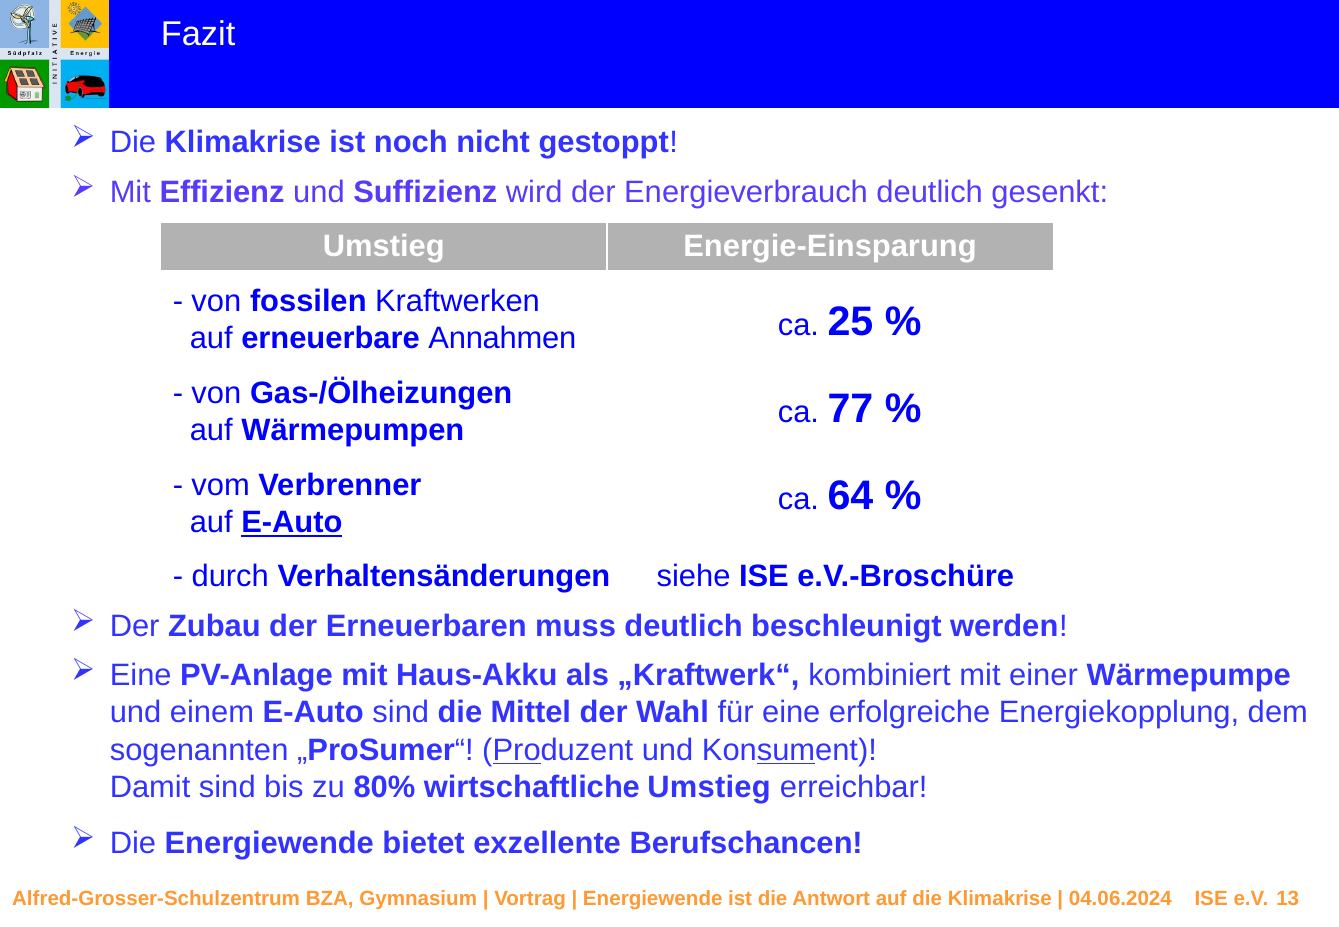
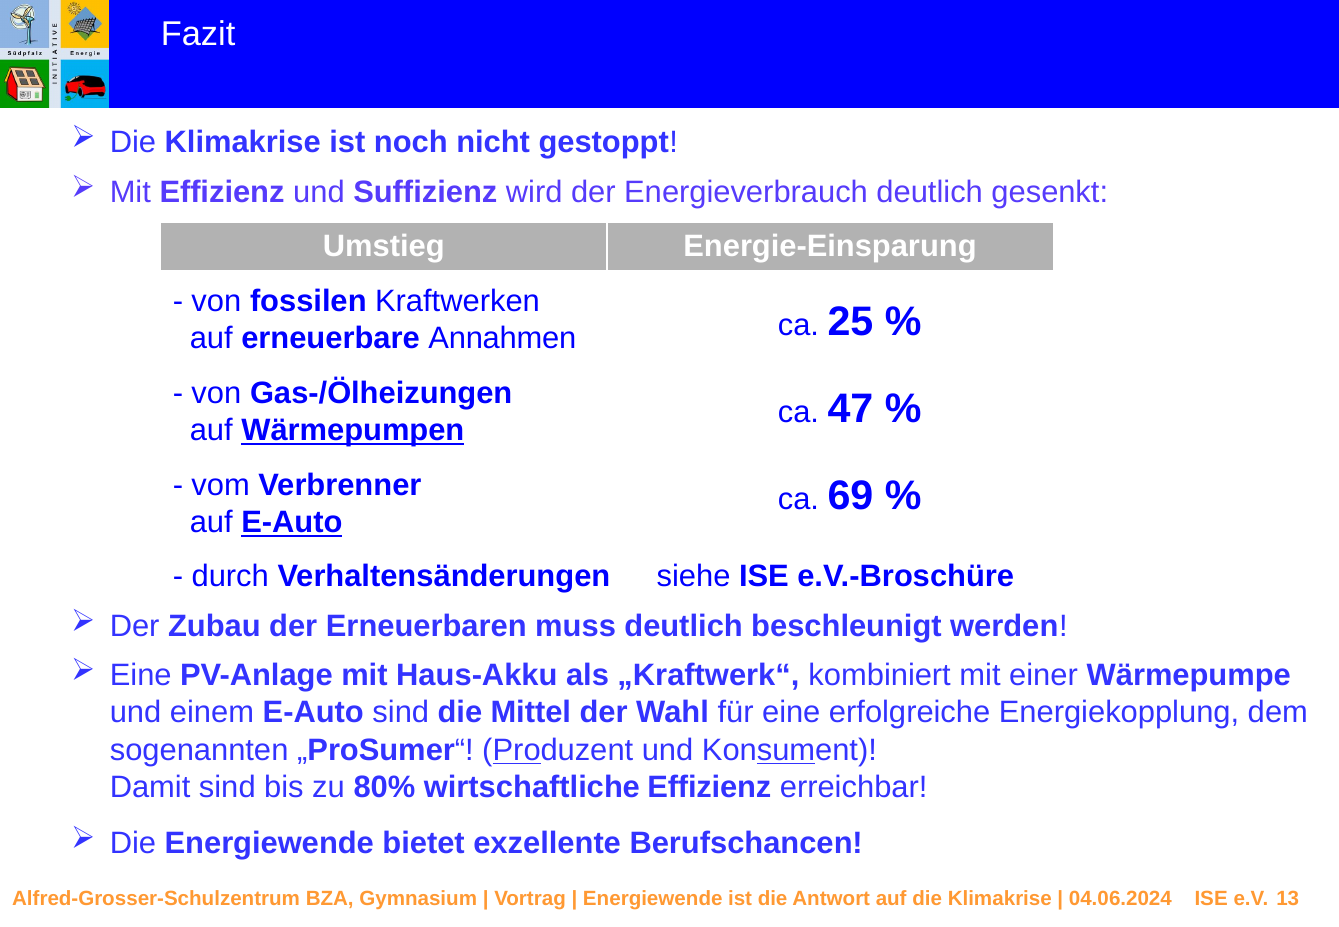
77: 77 -> 47 (850, 409)
Wärmepumpen underline: none -> present (353, 430)
64: 64 -> 69 (850, 496)
wirtschaftliche Umstieg: Umstieg -> Effizienz (709, 787)
